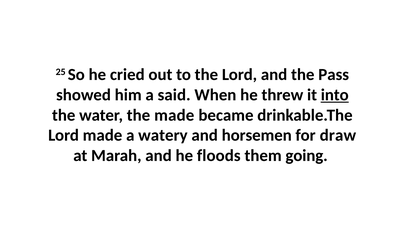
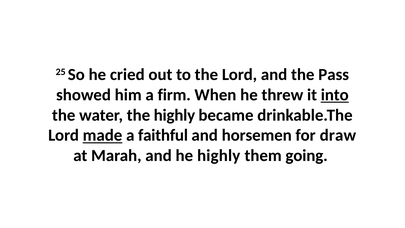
said: said -> firm (174, 95)
the made: made -> highly (174, 115)
made underline: none -> present (103, 135)
watery: watery -> faithful (163, 135)
he floods: floods -> highly (219, 156)
